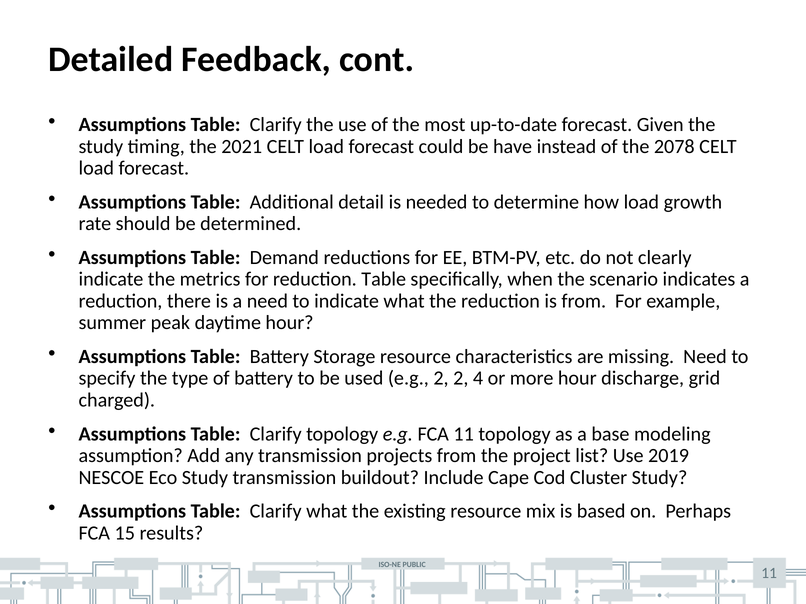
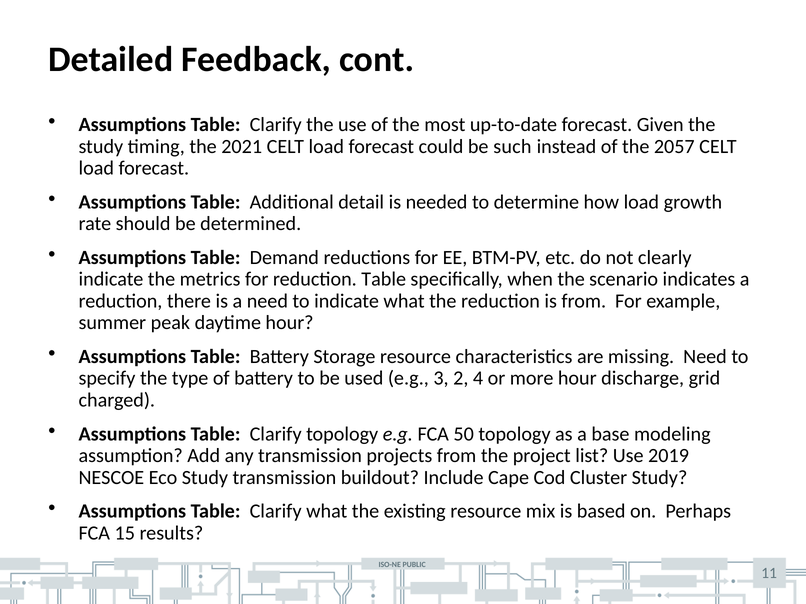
have: have -> such (512, 147)
2078: 2078 -> 2057 (674, 147)
e.g 2: 2 -> 3 (441, 379)
FCA 11: 11 -> 50 (464, 434)
